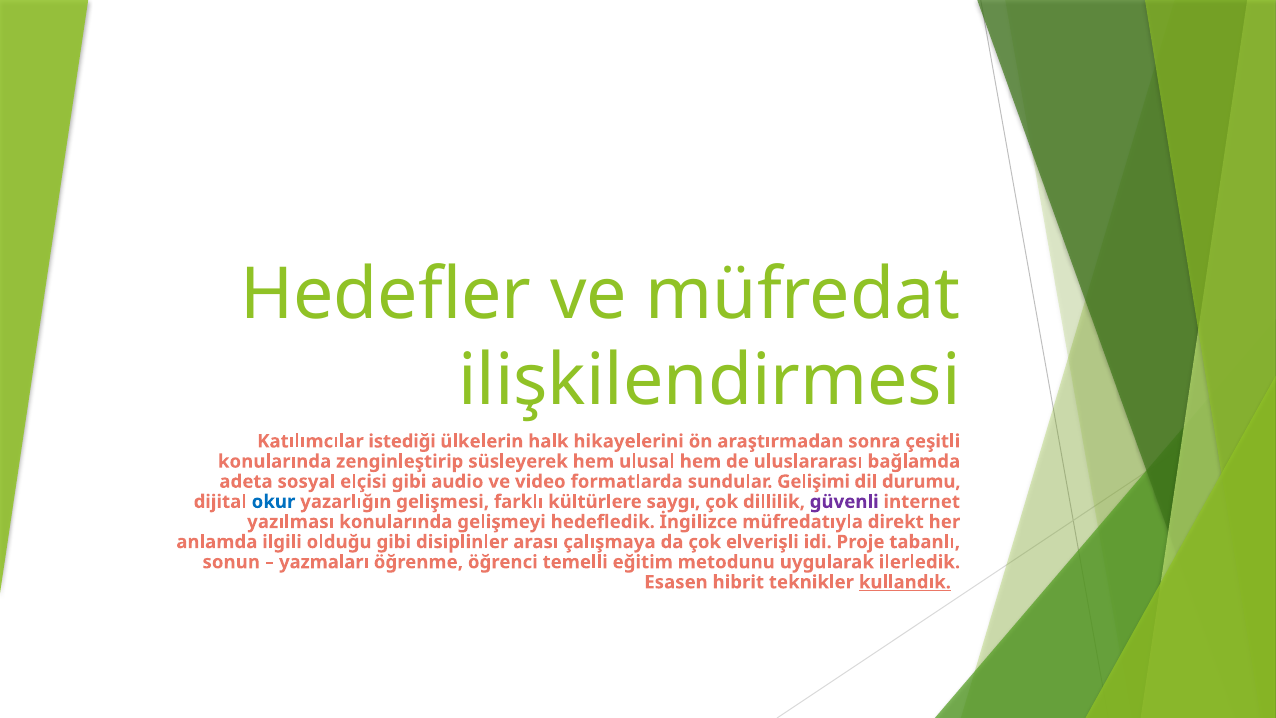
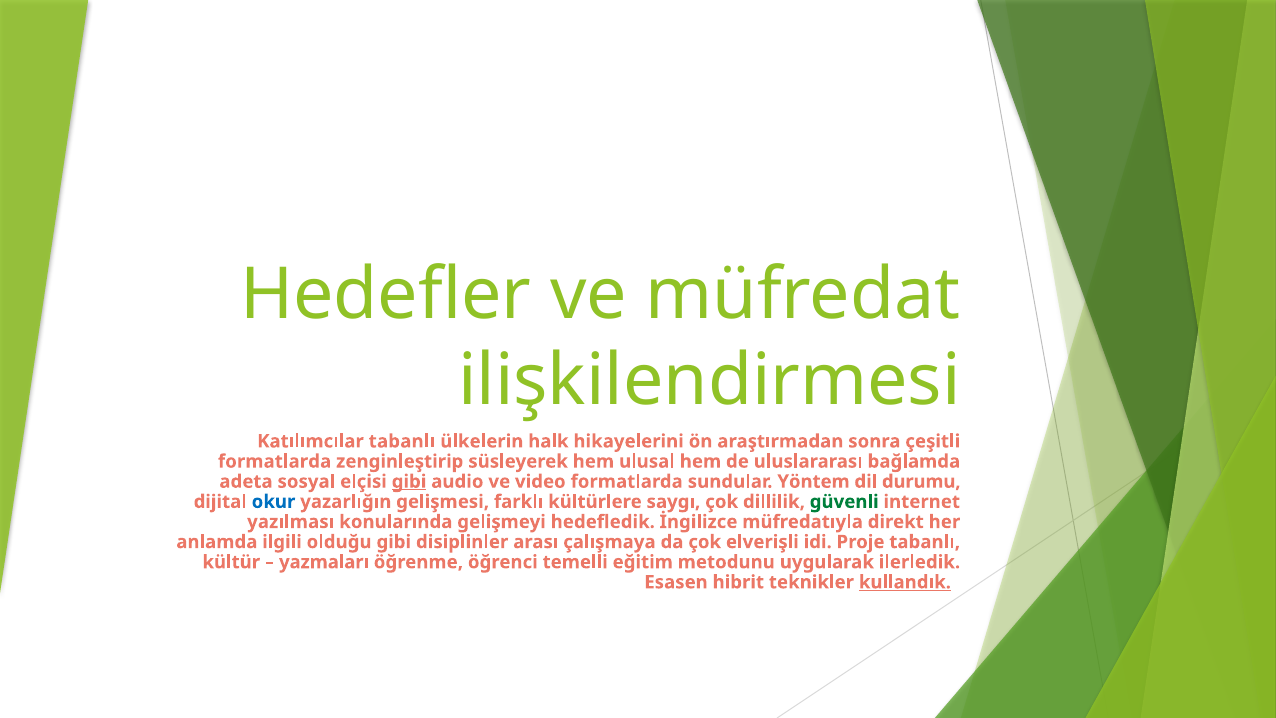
Katılımcılar istediği: istediği -> tabanlı (402, 441)
konularında: konularında -> formatlarda (275, 461)
gibi underline: none -> present (409, 481)
Gelişimi: Gelişimi -> Yöntem (814, 481)
güvenli colour: purple -> green (844, 502)
sonun: sonun -> kültür (231, 562)
